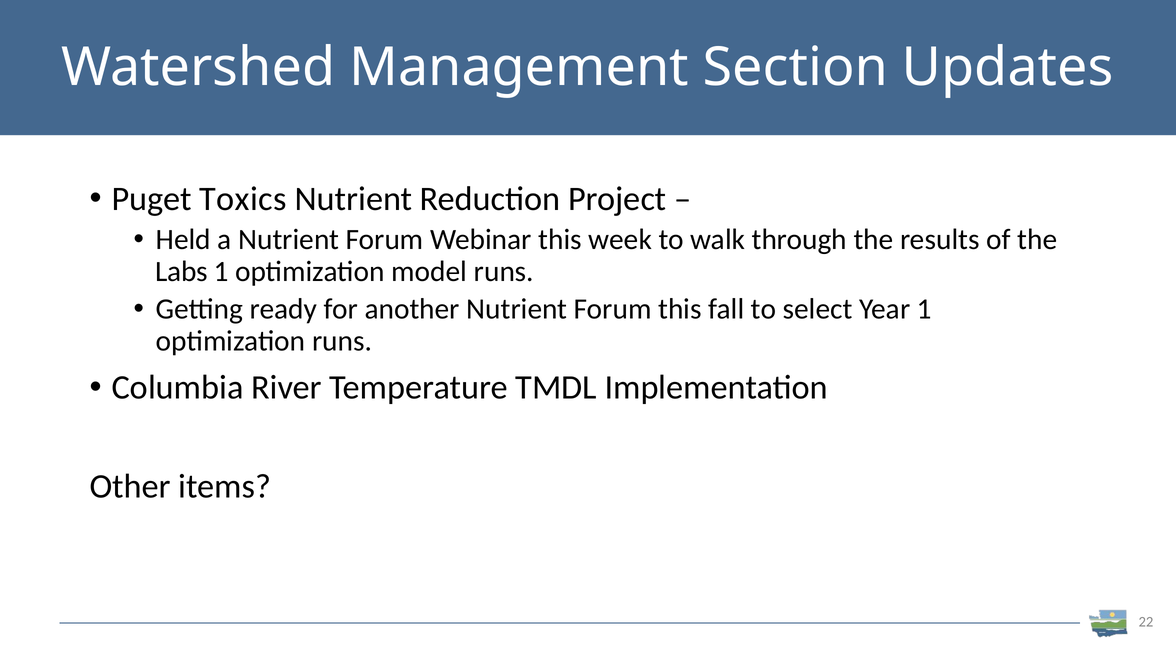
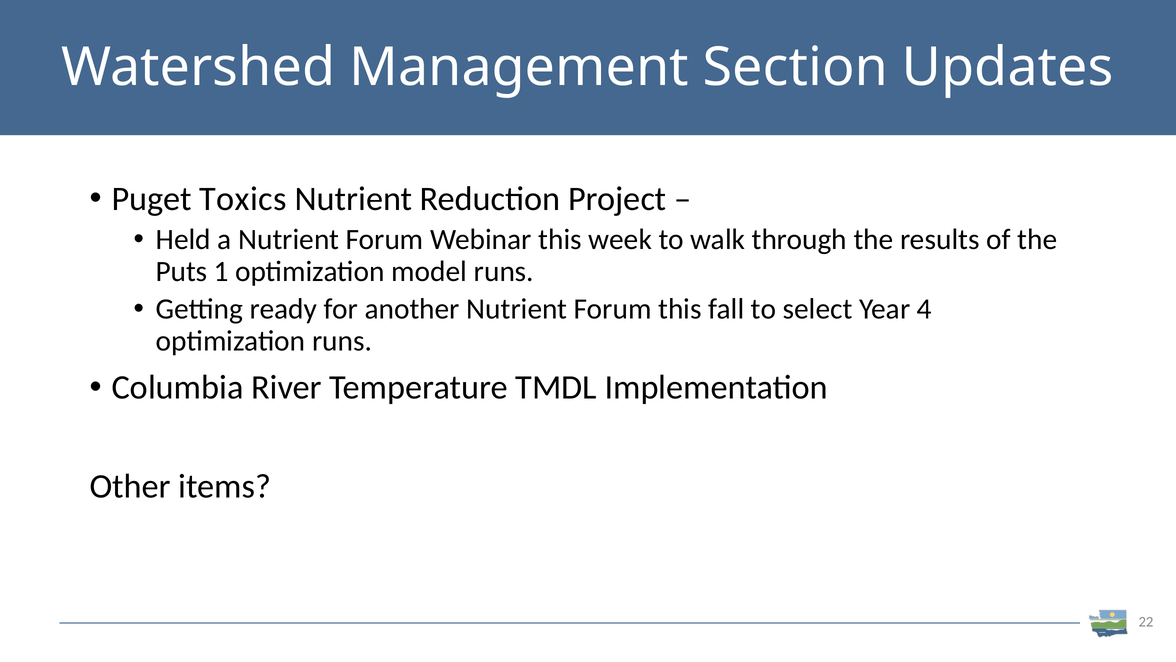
Labs: Labs -> Puts (181, 271)
Year 1: 1 -> 4 (924, 309)
